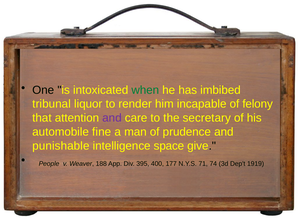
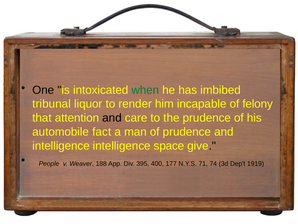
and colour: purple -> black (112, 118)
the secretary: secretary -> prudence (207, 118)
fine: fine -> fact (102, 132)
punishable: punishable -> intelligence (61, 145)
